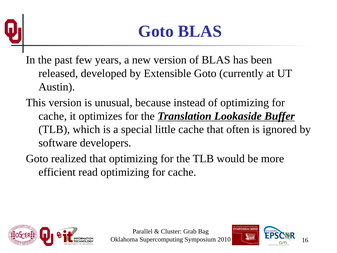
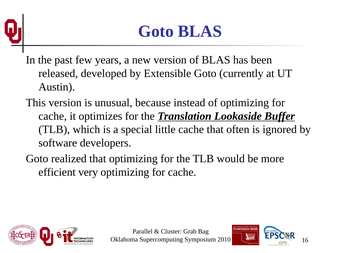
read: read -> very (88, 172)
